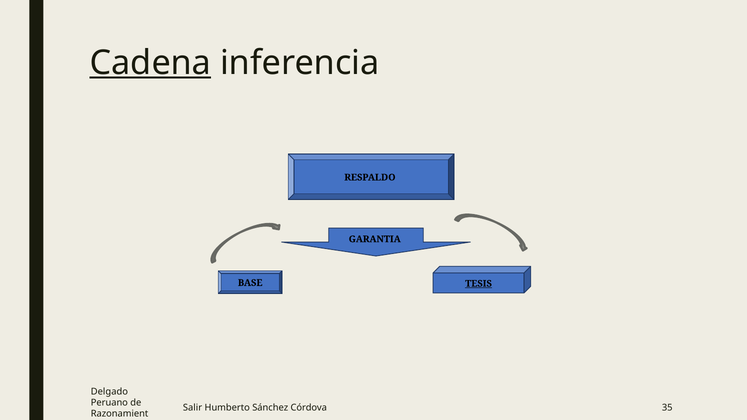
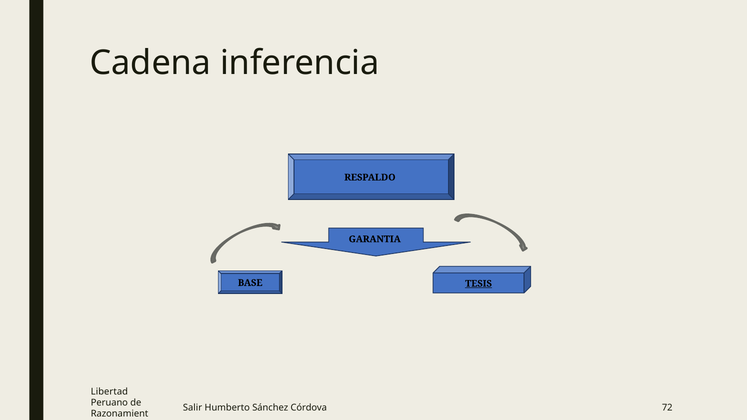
Cadena underline: present -> none (150, 63)
Delgado: Delgado -> Libertad (109, 392)
35: 35 -> 72 (667, 408)
